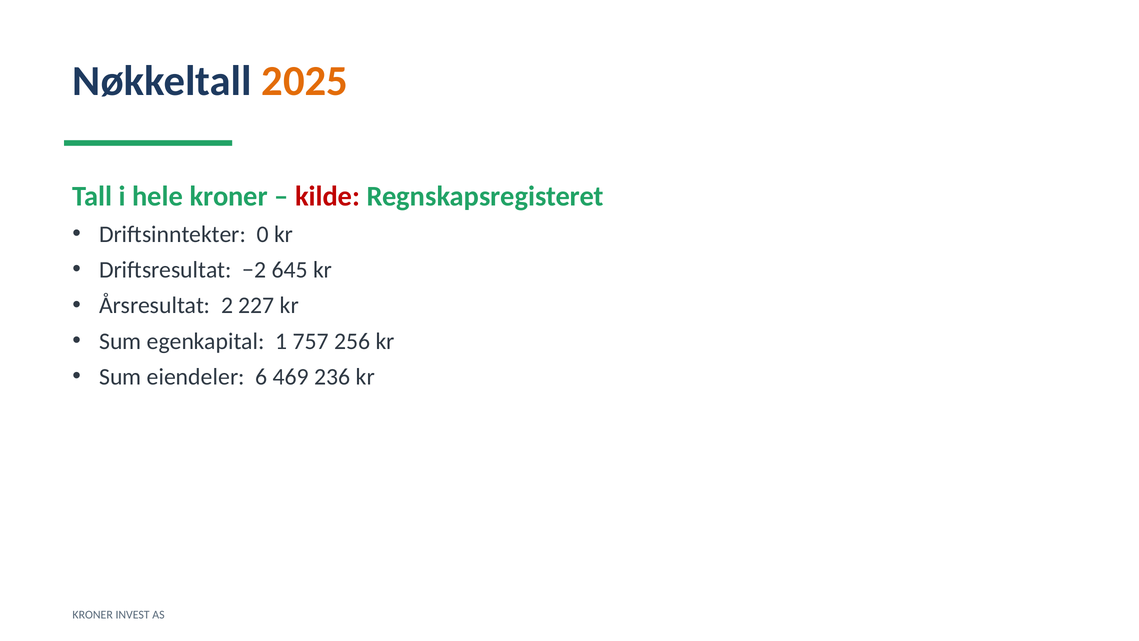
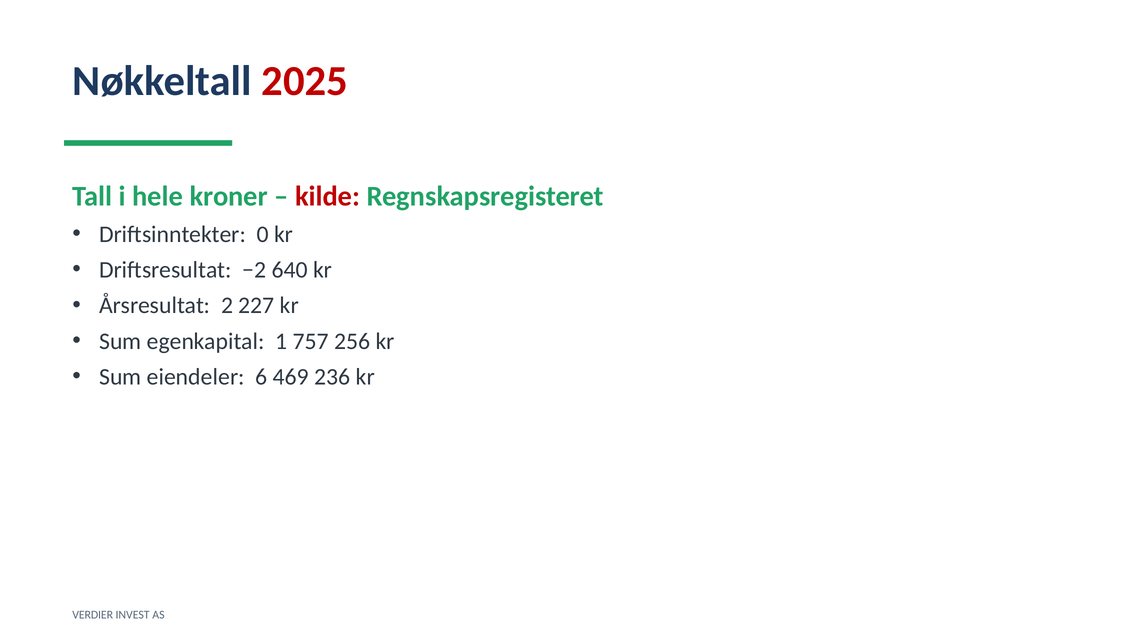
2025 colour: orange -> red (305, 81)
645: 645 -> 640 (290, 270)
KRONER: KRONER -> VERDIER (93, 615)
